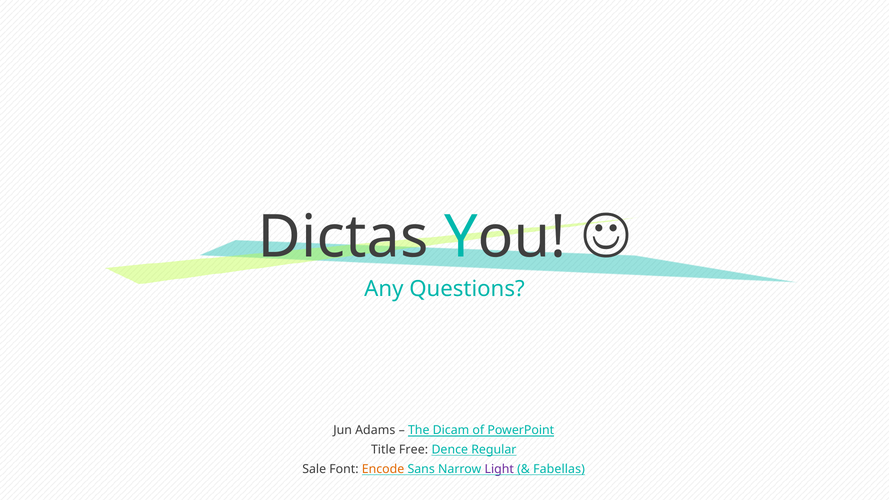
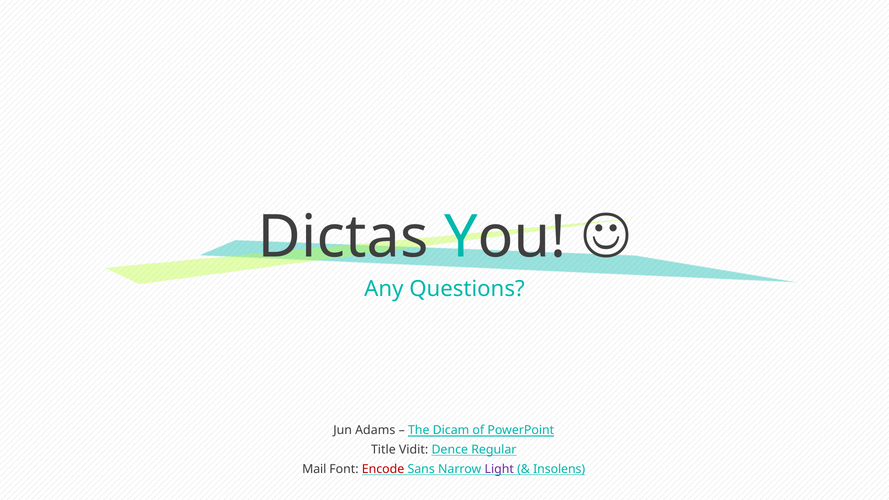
Free: Free -> Vidit (414, 450)
Sale: Sale -> Mail (314, 469)
Encode colour: orange -> red (383, 469)
Fabellas: Fabellas -> Insolens (559, 469)
